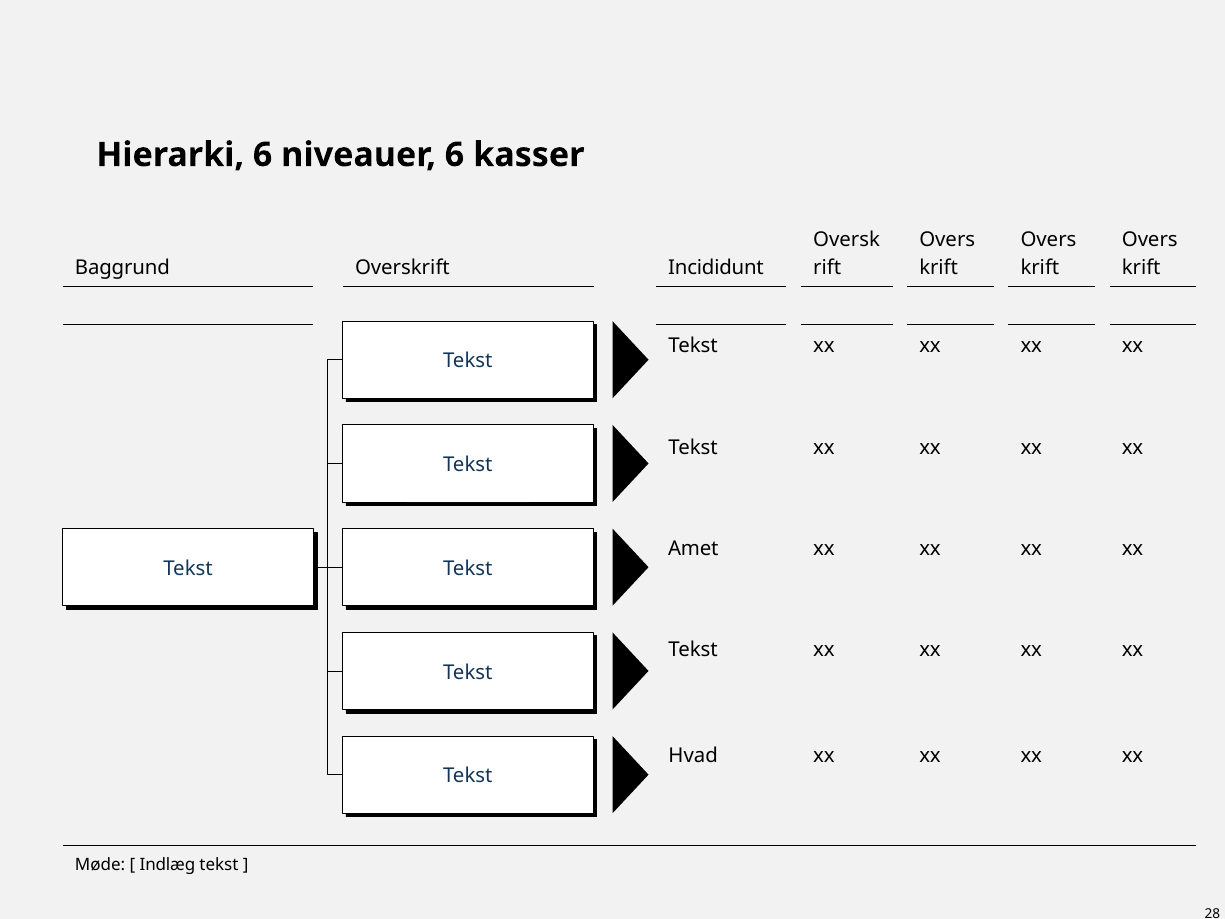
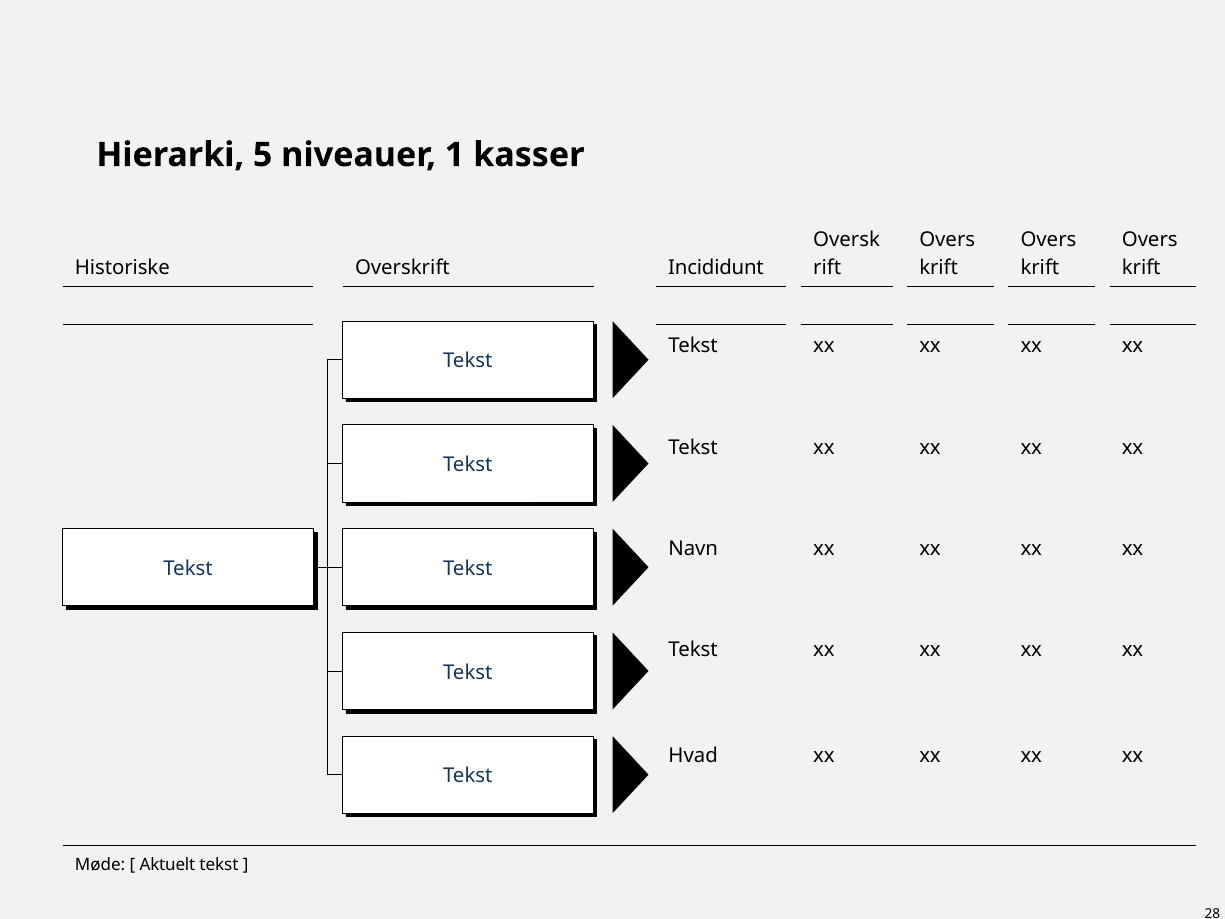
Hierarki 6: 6 -> 5 (263, 155)
niveauer 6: 6 -> 1 (454, 155)
Baggrund: Baggrund -> Historiske (122, 267)
Amet: Amet -> Navn (693, 548)
Indlæg: Indlæg -> Aktuelt (167, 864)
